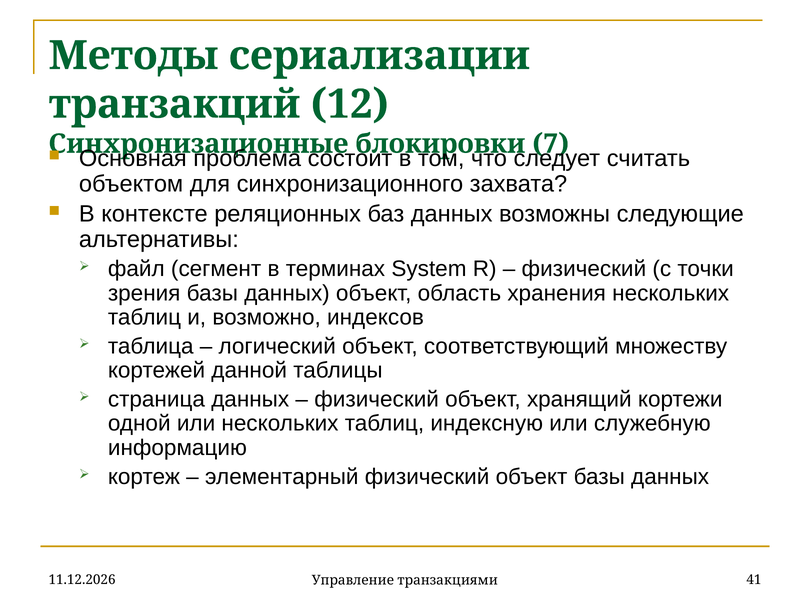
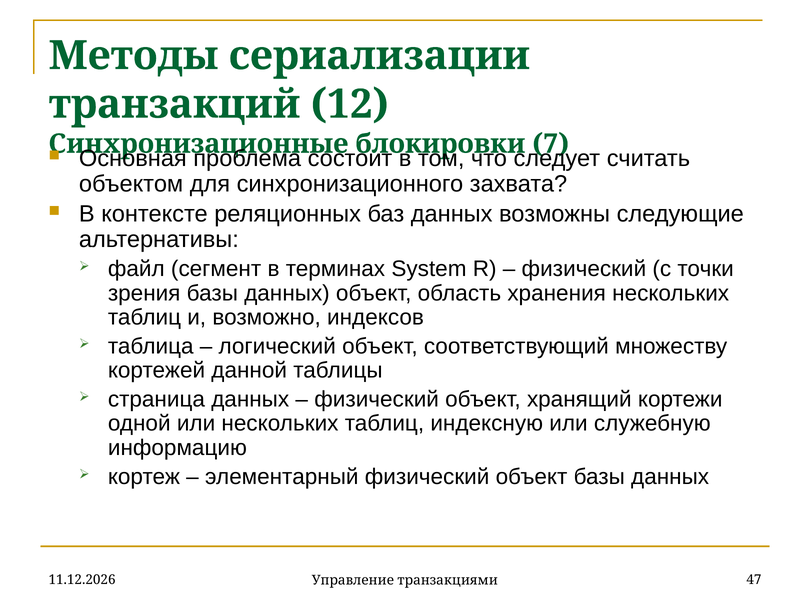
41: 41 -> 47 (754, 580)
